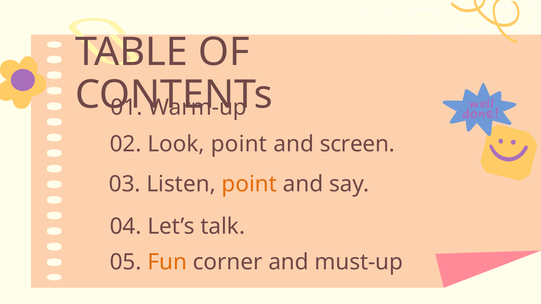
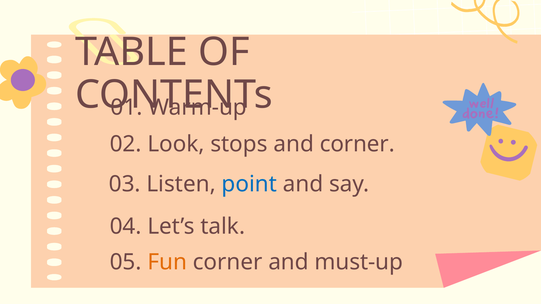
Look point: point -> stops (239, 144)
and screen: screen -> corner (357, 144)
point colour: orange -> blue (249, 184)
